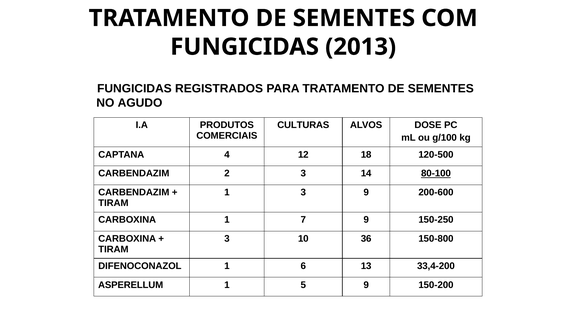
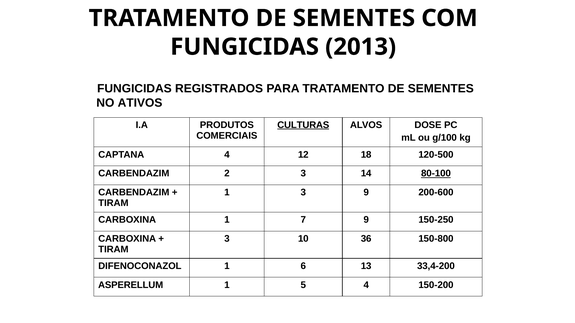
AGUDO: AGUDO -> ATIVOS (140, 103)
CULTURAS underline: none -> present (303, 125)
5 9: 9 -> 4 (366, 285)
